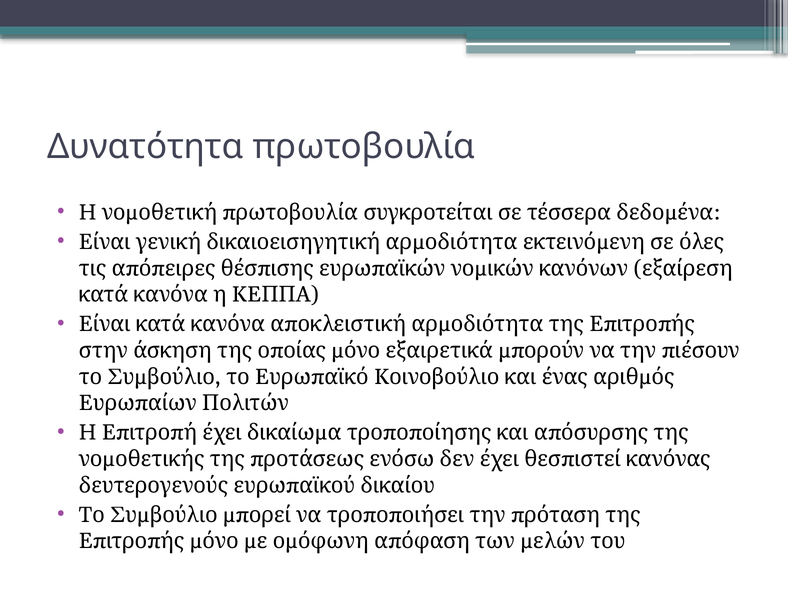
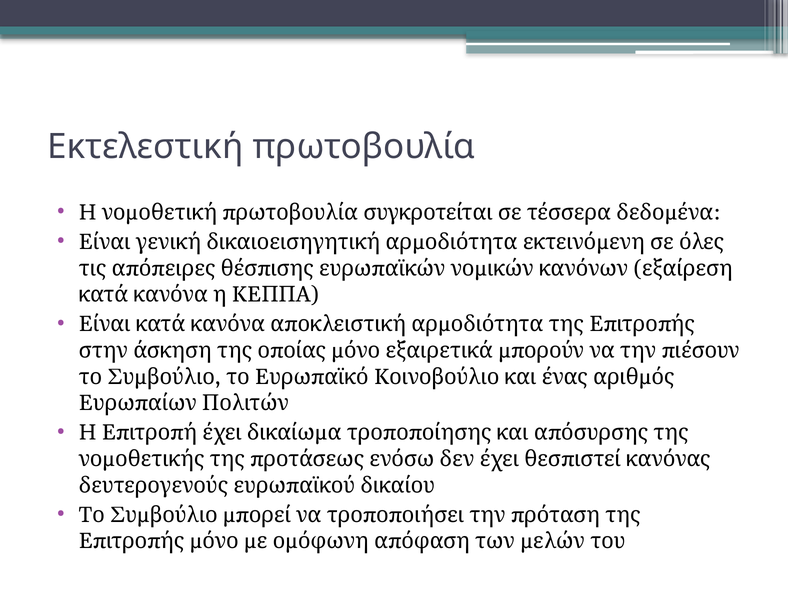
Δυνατότητα: Δυνατότητα -> Εκτελεστική (145, 147)
